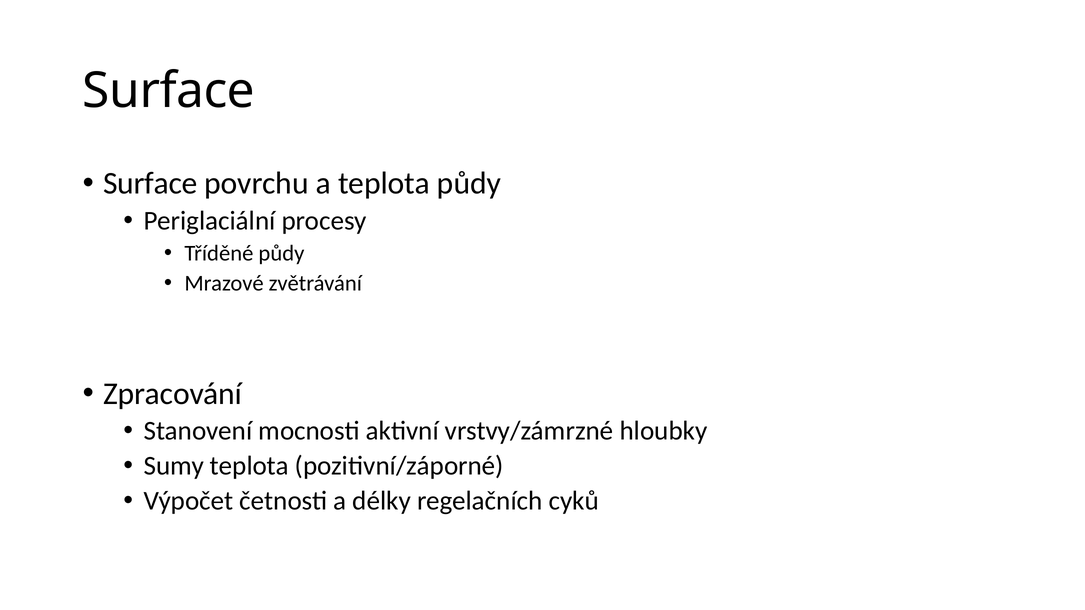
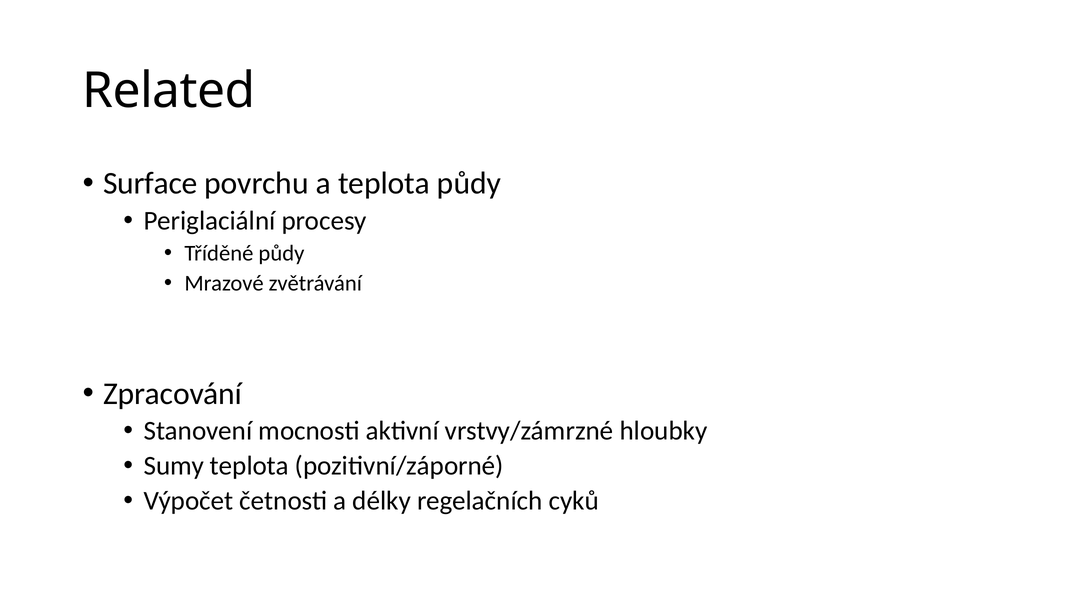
Surface: Surface -> Related (169, 91)
